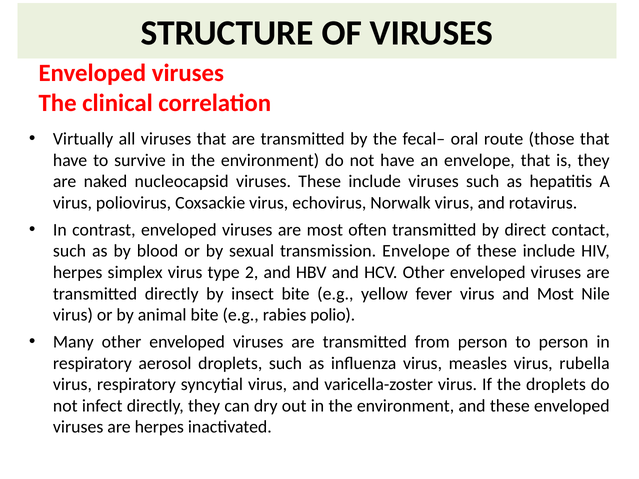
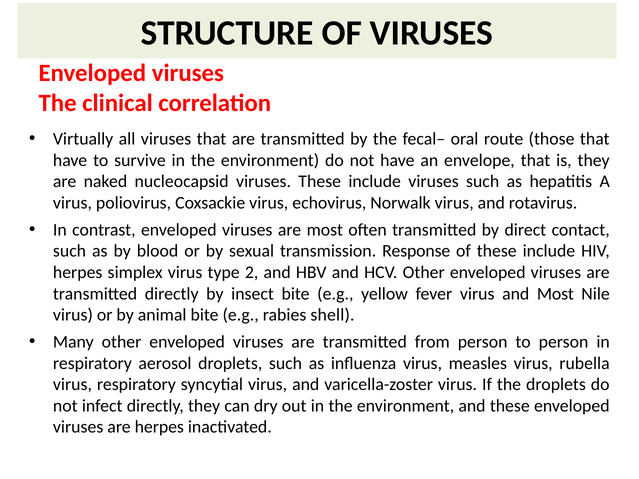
transmission Envelope: Envelope -> Response (416, 251)
polio: polio -> shell (332, 315)
